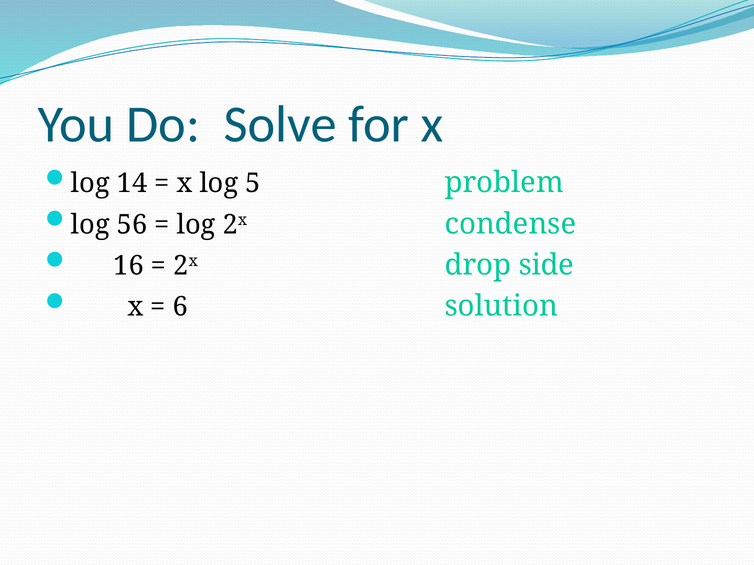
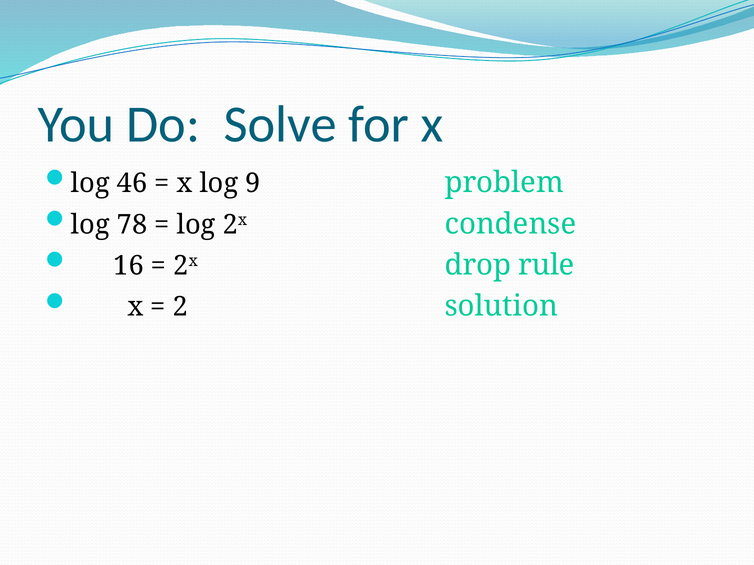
14: 14 -> 46 (132, 184)
5: 5 -> 9 (253, 184)
56: 56 -> 78 (132, 225)
side: side -> rule (546, 265)
6: 6 -> 2 (180, 307)
